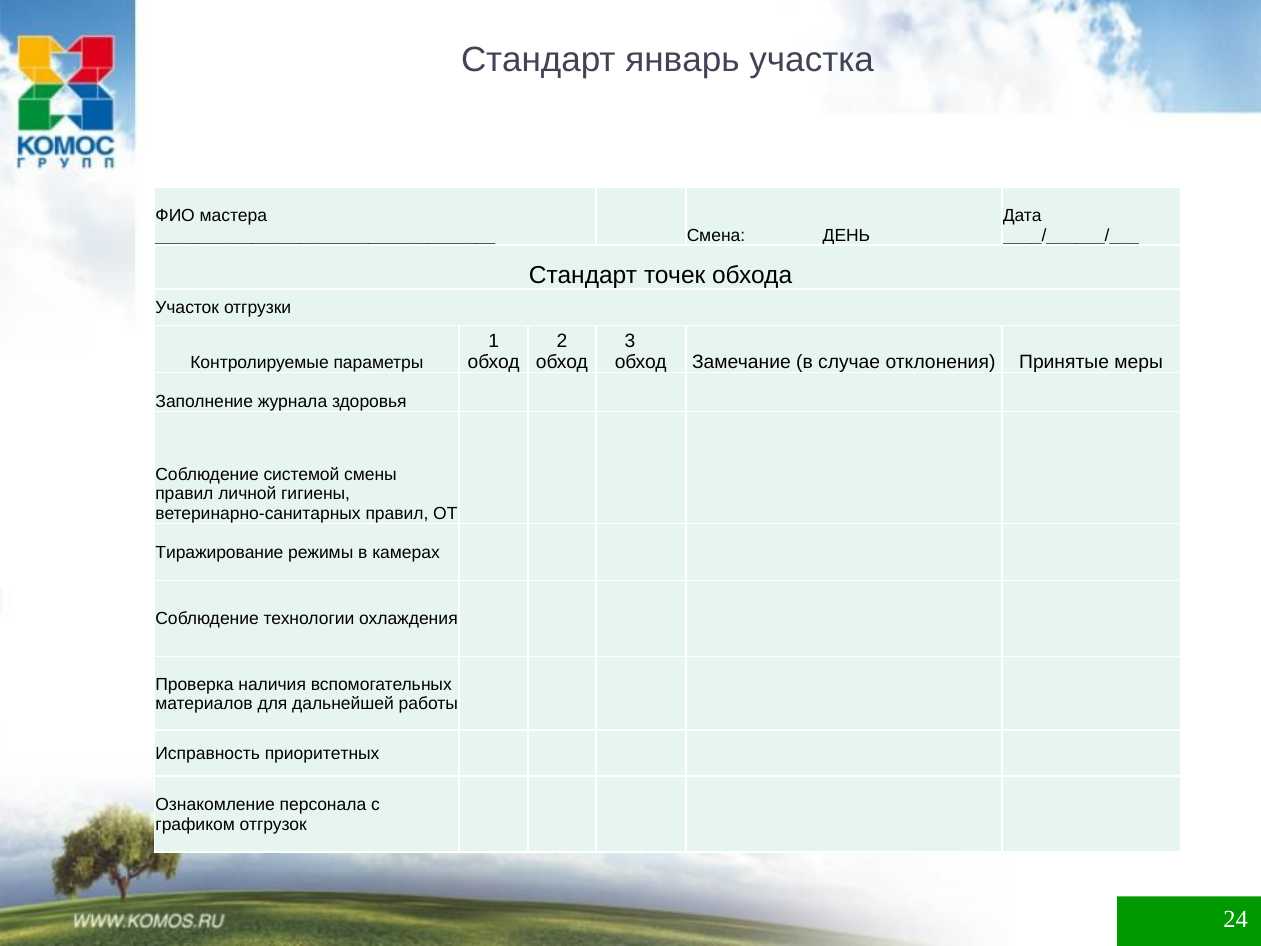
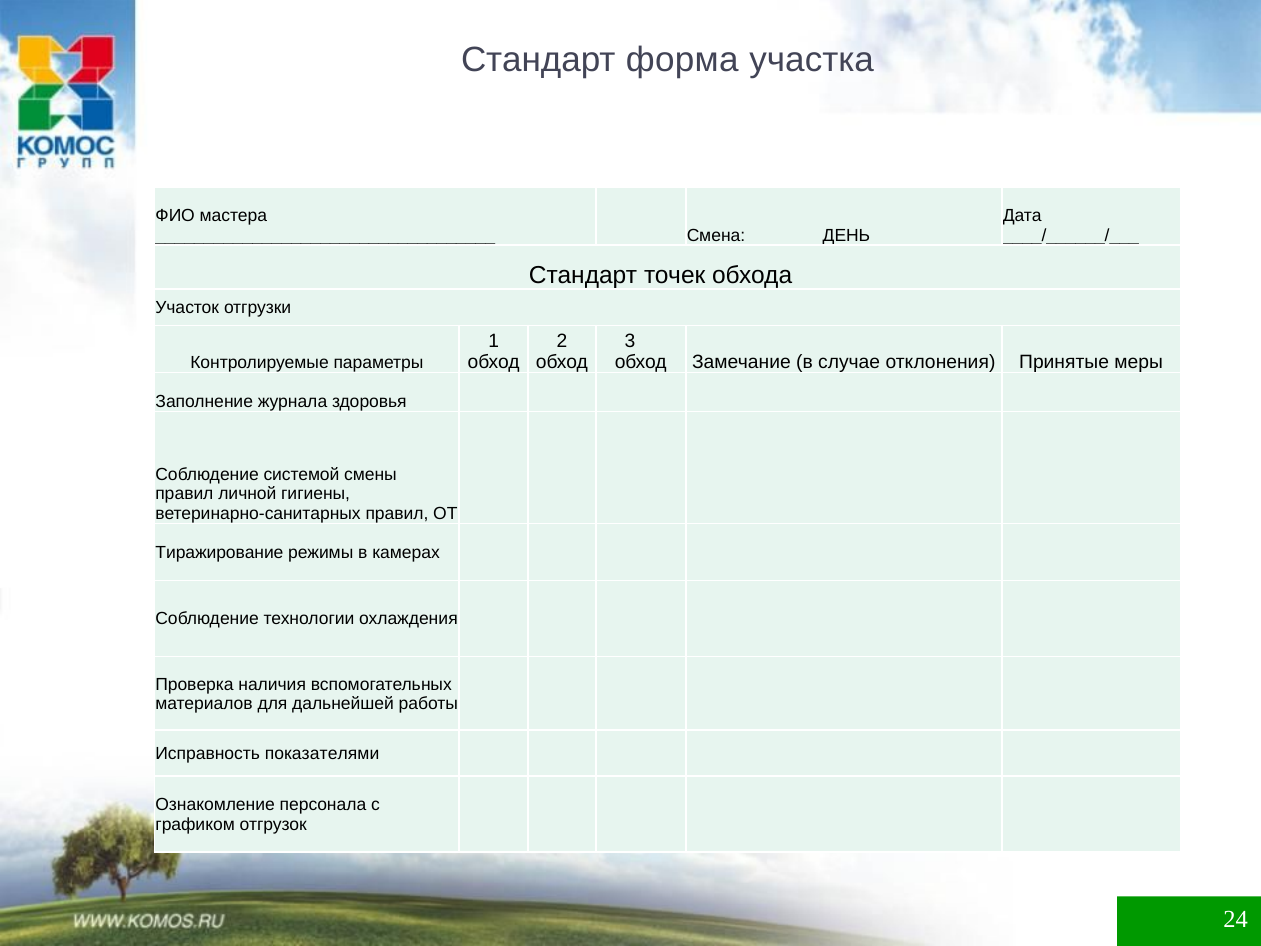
январь: январь -> форма (682, 60)
приоритетных: приоритетных -> показателями (322, 754)
